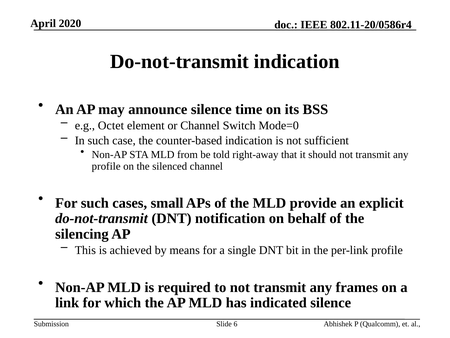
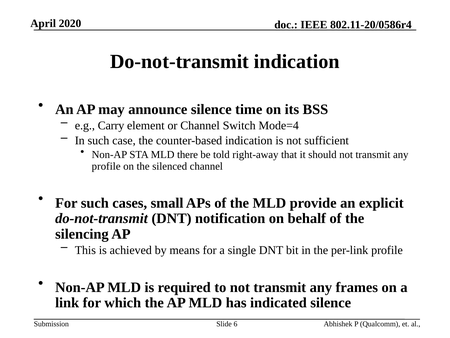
Octet: Octet -> Carry (111, 125)
Mode=0: Mode=0 -> Mode=4 (279, 125)
from: from -> there (188, 155)
